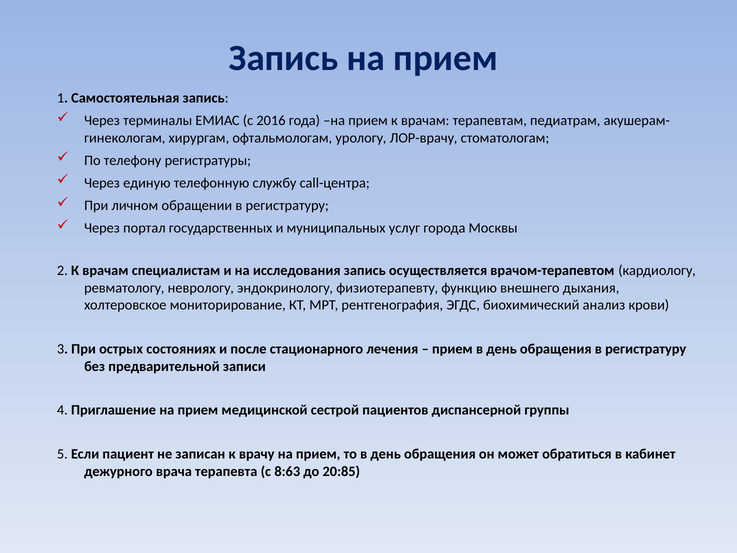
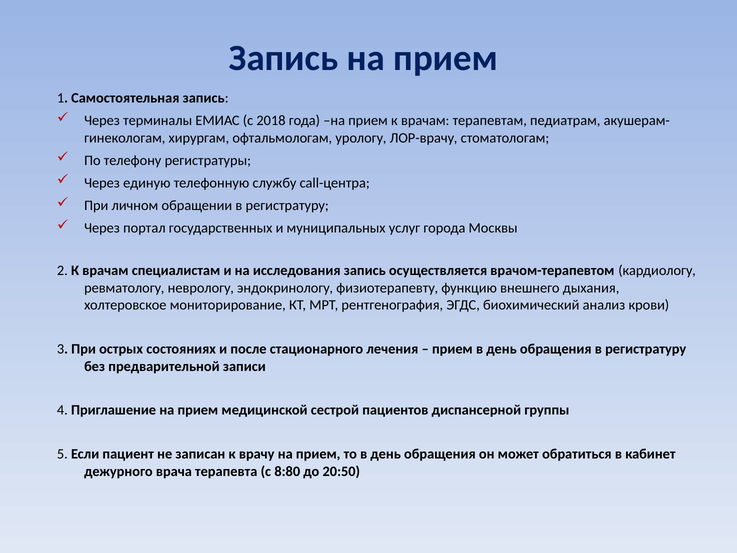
2016: 2016 -> 2018 (271, 121)
8:63: 8:63 -> 8:80 (287, 471)
20:85: 20:85 -> 20:50 (341, 471)
